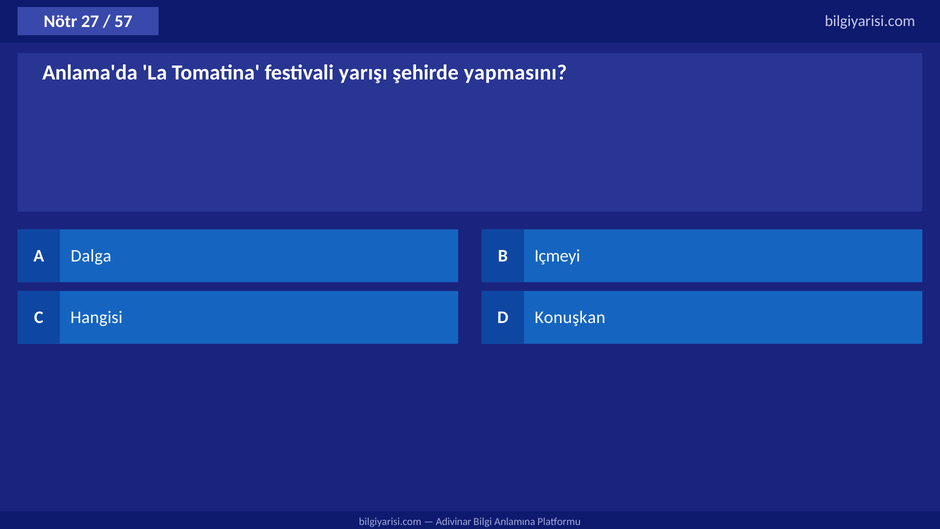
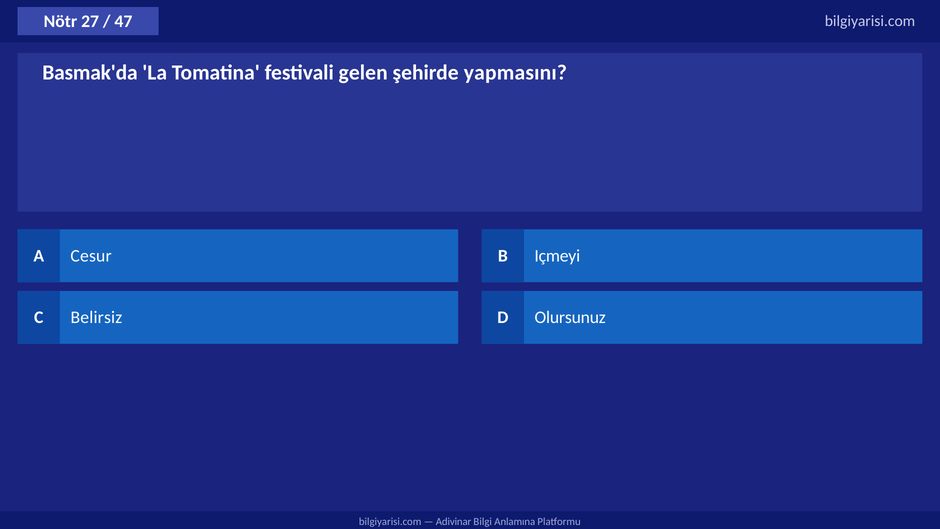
57: 57 -> 47 (123, 21)
Anlama'da: Anlama'da -> Basmak'da (90, 72)
yarışı: yarışı -> gelen (363, 72)
Dalga: Dalga -> Cesur (91, 256)
Hangisi: Hangisi -> Belirsiz (96, 317)
Konuşkan: Konuşkan -> Olursunuz (570, 317)
